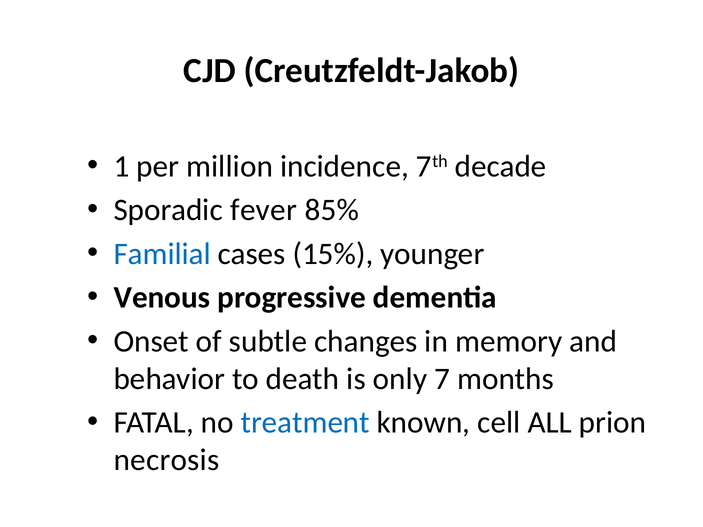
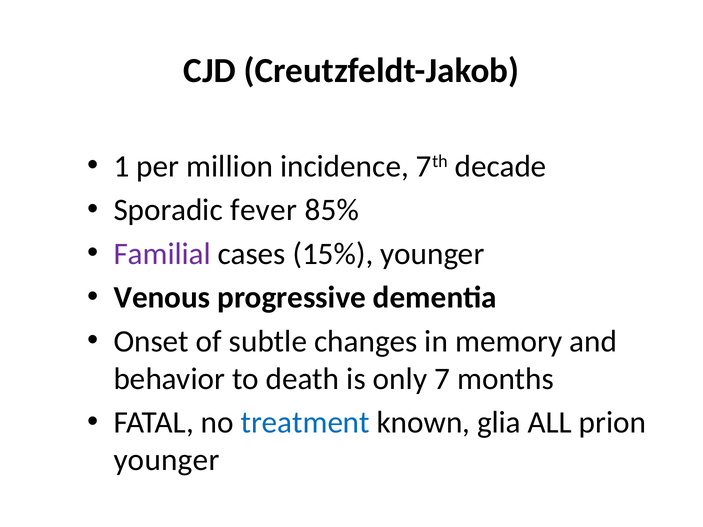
Familial colour: blue -> purple (162, 254)
cell: cell -> glia (499, 423)
necrosis: necrosis -> younger (167, 460)
